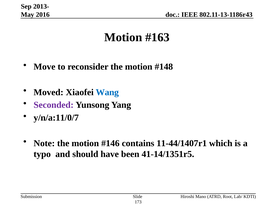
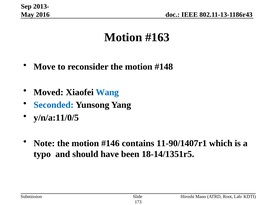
Seconded colour: purple -> blue (54, 105)
y/n/a:11/0/7: y/n/a:11/0/7 -> y/n/a:11/0/5 (56, 118)
11-44/1407r1: 11-44/1407r1 -> 11-90/1407r1 (182, 144)
41-14/1351r5: 41-14/1351r5 -> 18-14/1351r5 (168, 155)
